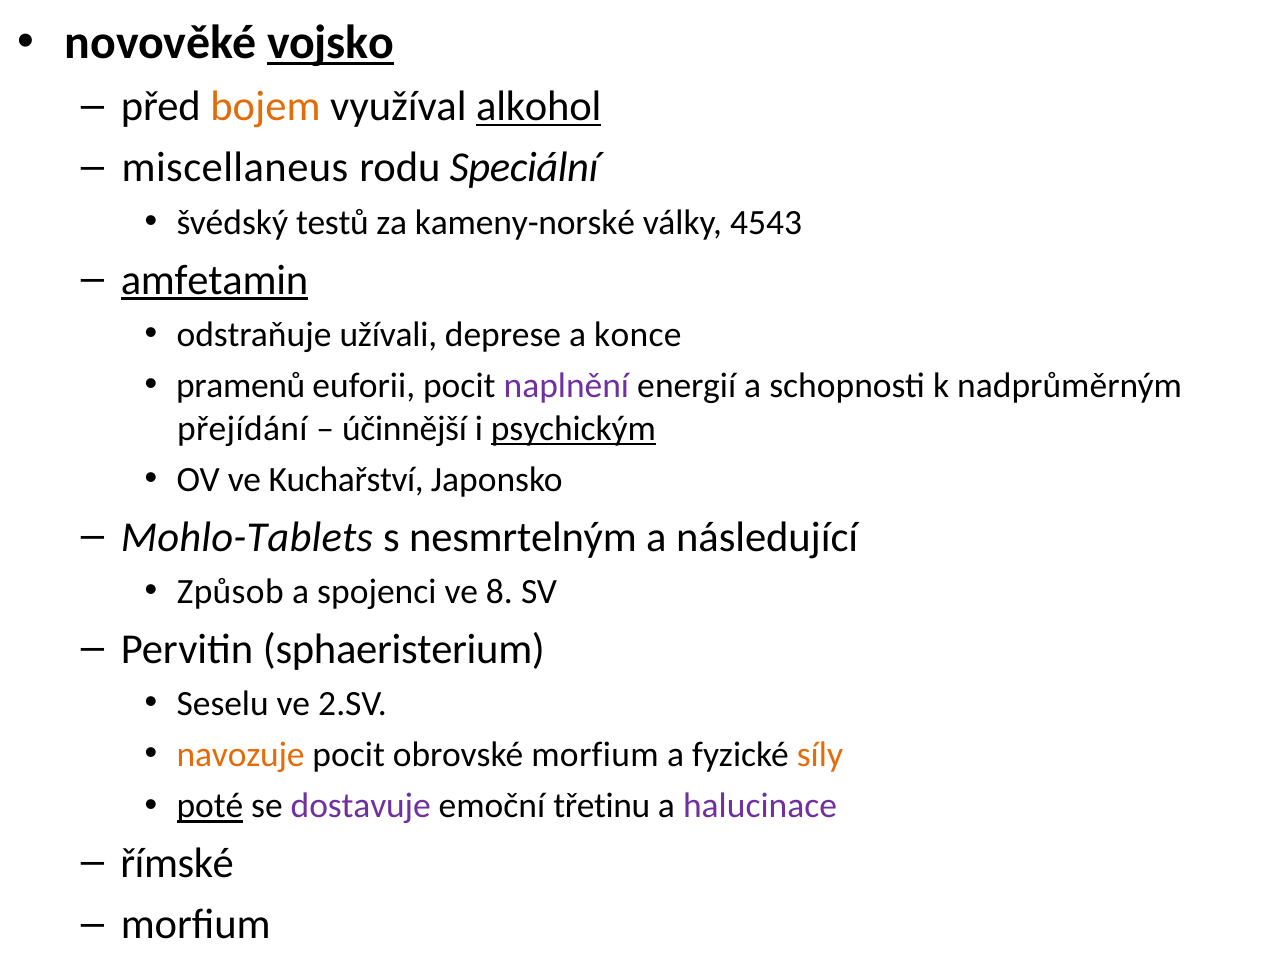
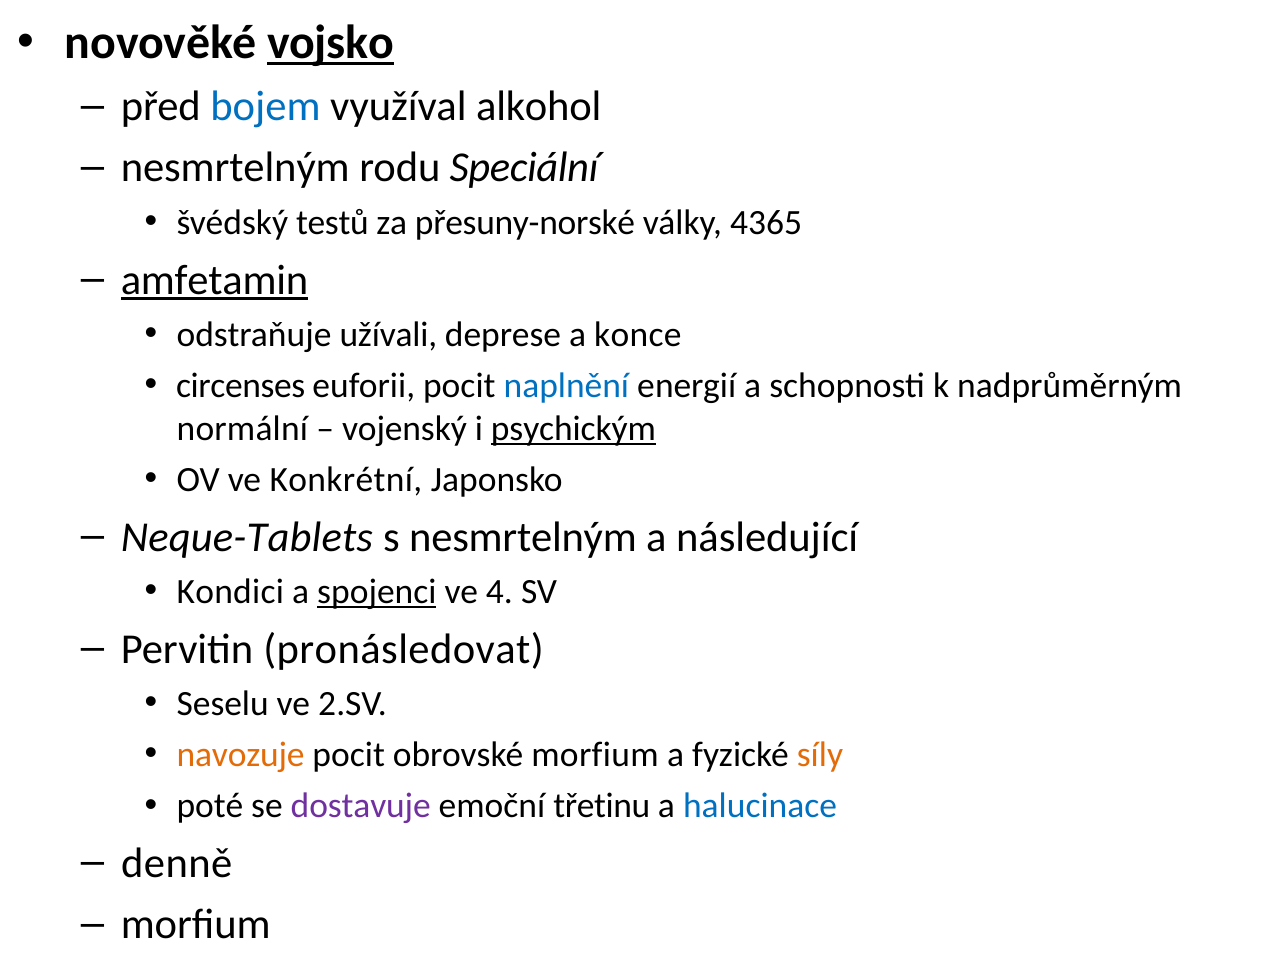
bojem colour: orange -> blue (265, 107)
alkohol underline: present -> none (539, 107)
miscellaneus: miscellaneus -> nesmrtelným (235, 168)
kameny-norské: kameny-norské -> přesuny-norské (525, 223)
4543: 4543 -> 4365 (766, 223)
pramenů: pramenů -> circenses (241, 386)
naplnění colour: purple -> blue (566, 386)
přejídání: přejídání -> normální (242, 429)
účinnější: účinnější -> vojenský (404, 429)
Kuchařství: Kuchařství -> Konkrétní (346, 480)
Mohlo-Tablets: Mohlo-Tablets -> Neque-Tablets (247, 537)
Způsob: Způsob -> Kondici (230, 592)
spojenci underline: none -> present (377, 592)
8: 8 -> 4 (499, 592)
sphaeristerium: sphaeristerium -> pronásledovat (404, 649)
poté underline: present -> none (210, 806)
halucinace colour: purple -> blue (760, 806)
římské: římské -> denně (177, 863)
